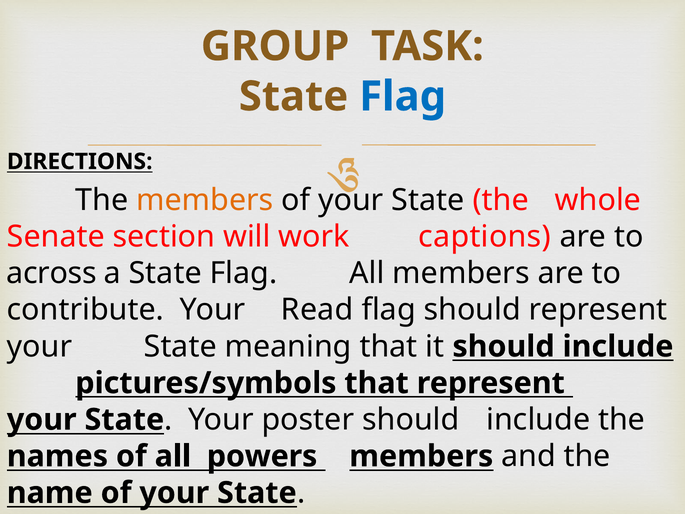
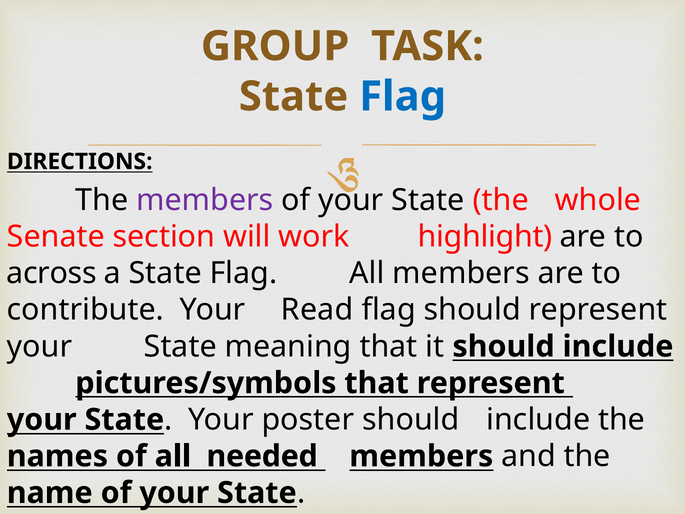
members colour: orange -> purple (205, 200)
captions: captions -> highlight (485, 237)
powers: powers -> needed (262, 456)
